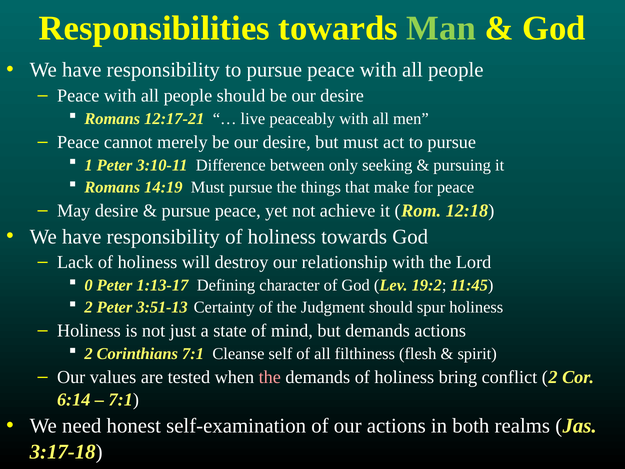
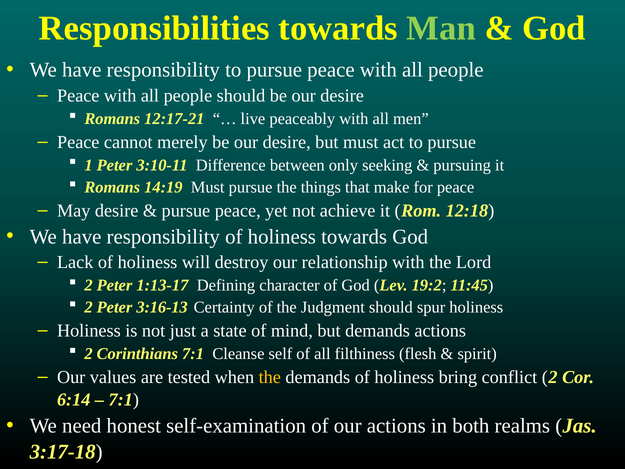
0: 0 -> 2 (88, 285)
3:51-13: 3:51-13 -> 3:16-13 (162, 307)
the colour: pink -> yellow (270, 377)
